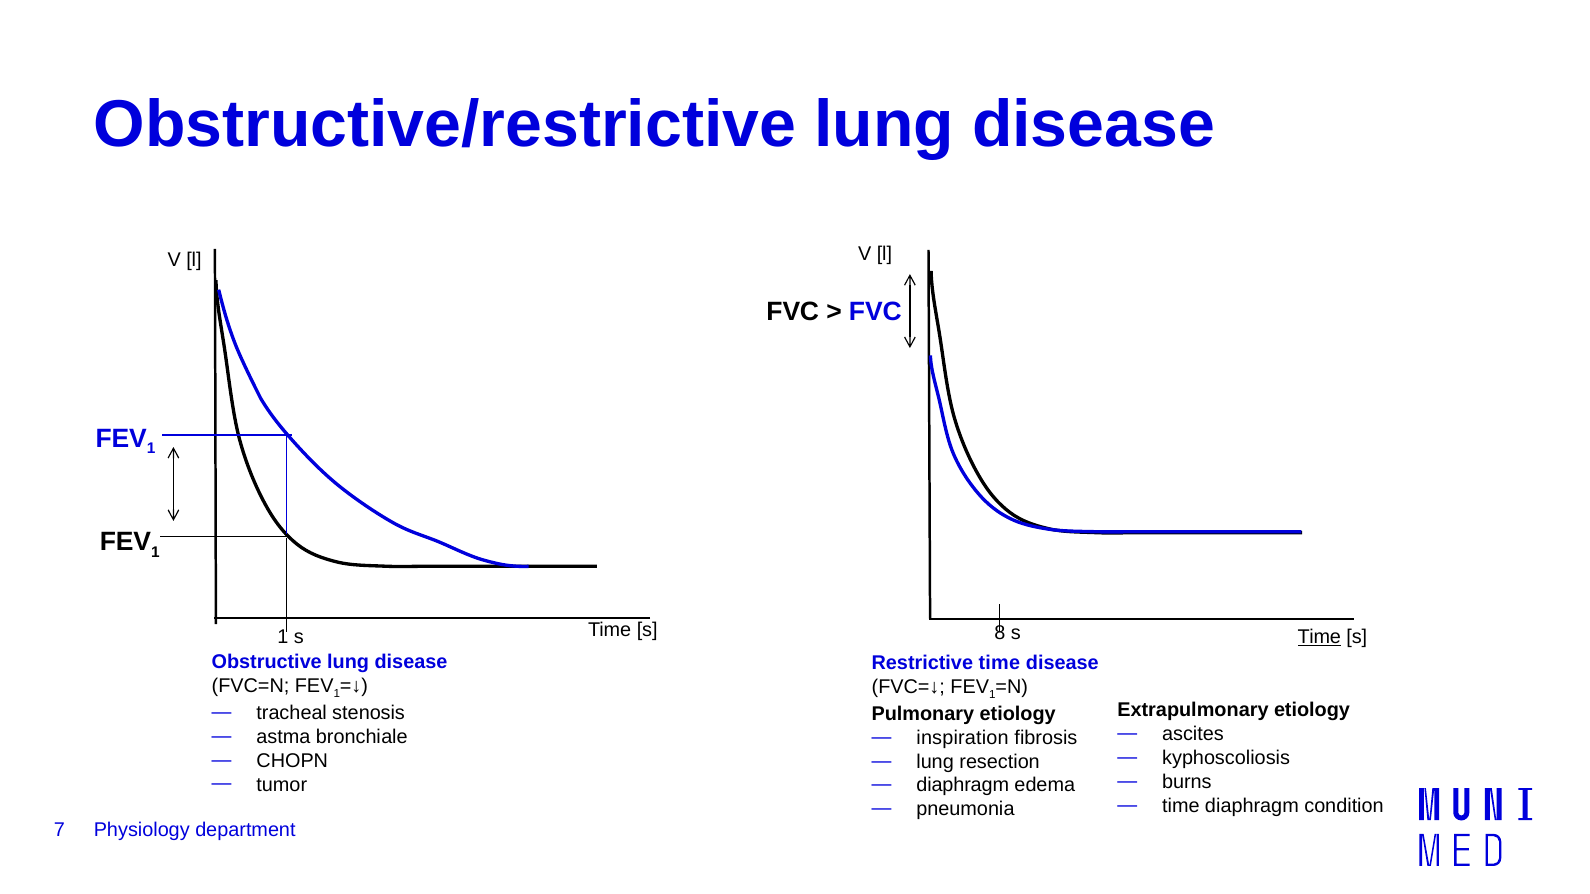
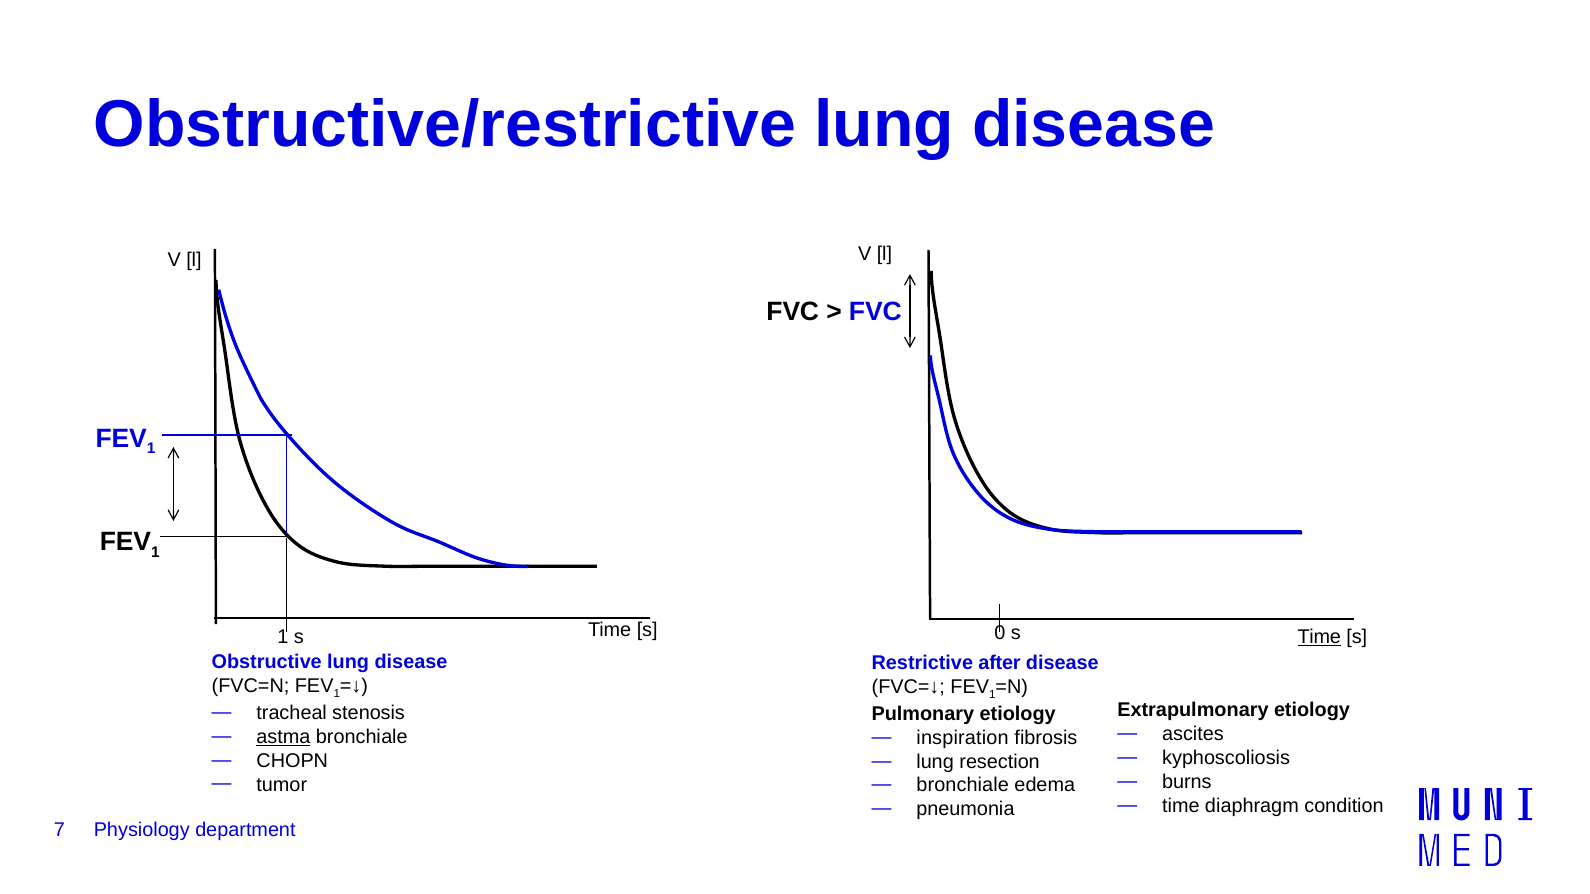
8: 8 -> 0 (1000, 633)
Restrictive time: time -> after (1000, 663)
astma underline: none -> present (283, 737)
diaphragm: diaphragm -> bronchiale (963, 786)
